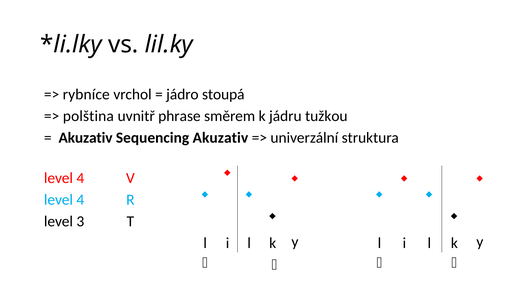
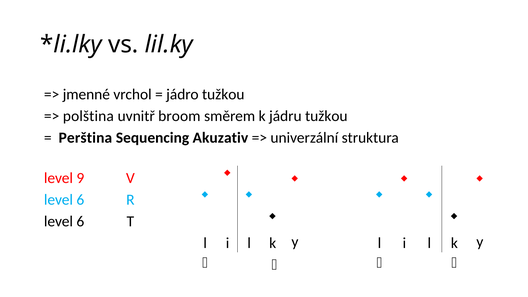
rybníce: rybníce -> jmenné (86, 94)
jádro stoupá: stoupá -> tužkou (223, 94)
phrase: phrase -> broom (179, 116)
Akuzativ: Akuzativ -> Perština (85, 138)
4: 4 -> 9 (80, 178)
4: 4 -> 6 (80, 200)
3: 3 -> 6 (80, 221)
